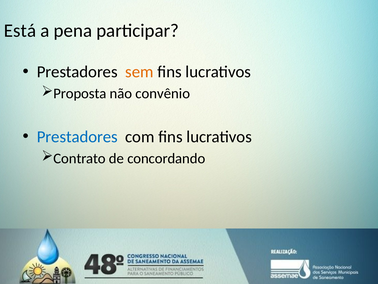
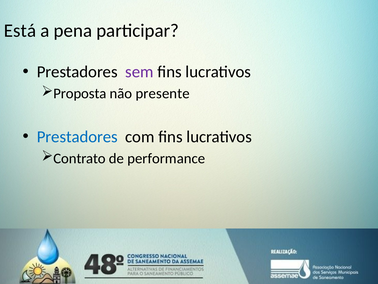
sem colour: orange -> purple (139, 72)
convênio: convênio -> presente (163, 93)
concordando: concordando -> performance (166, 158)
